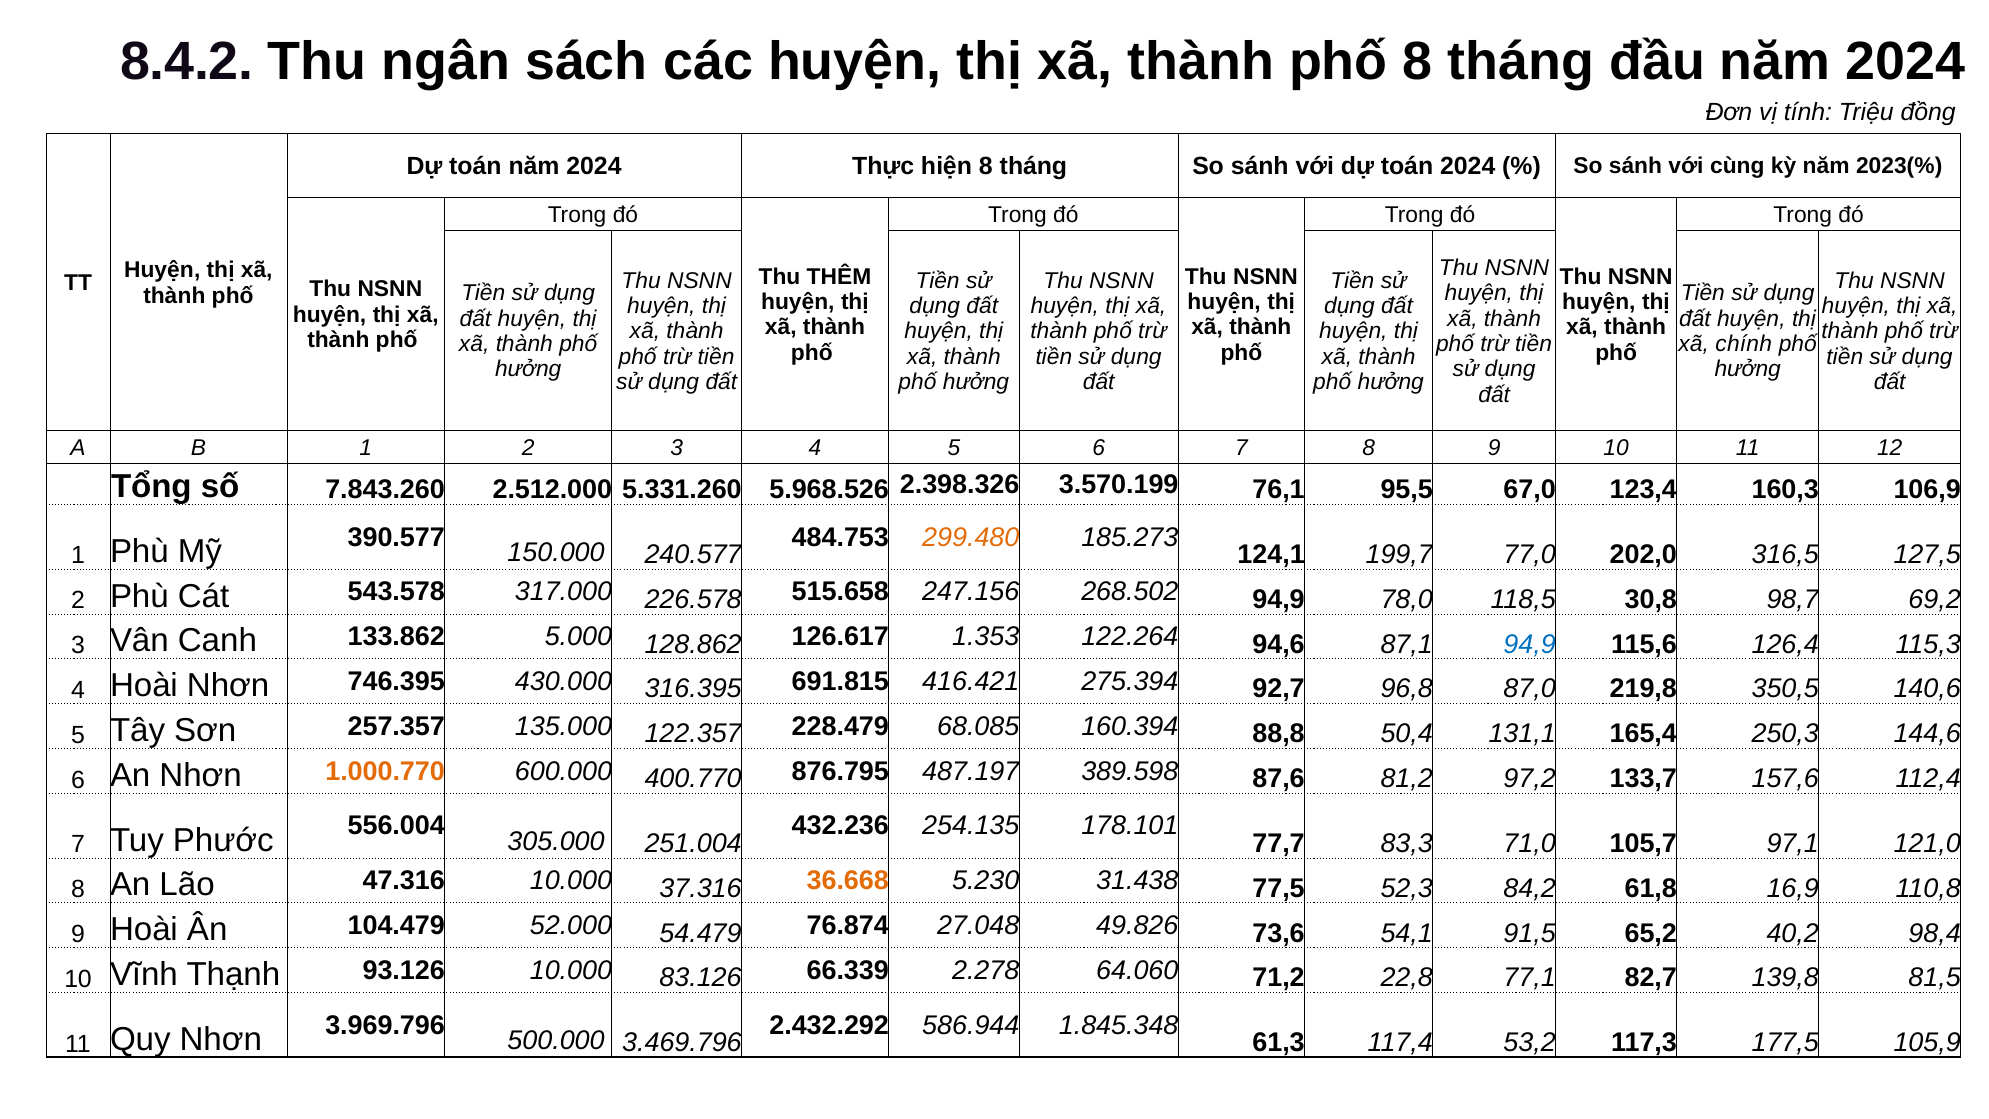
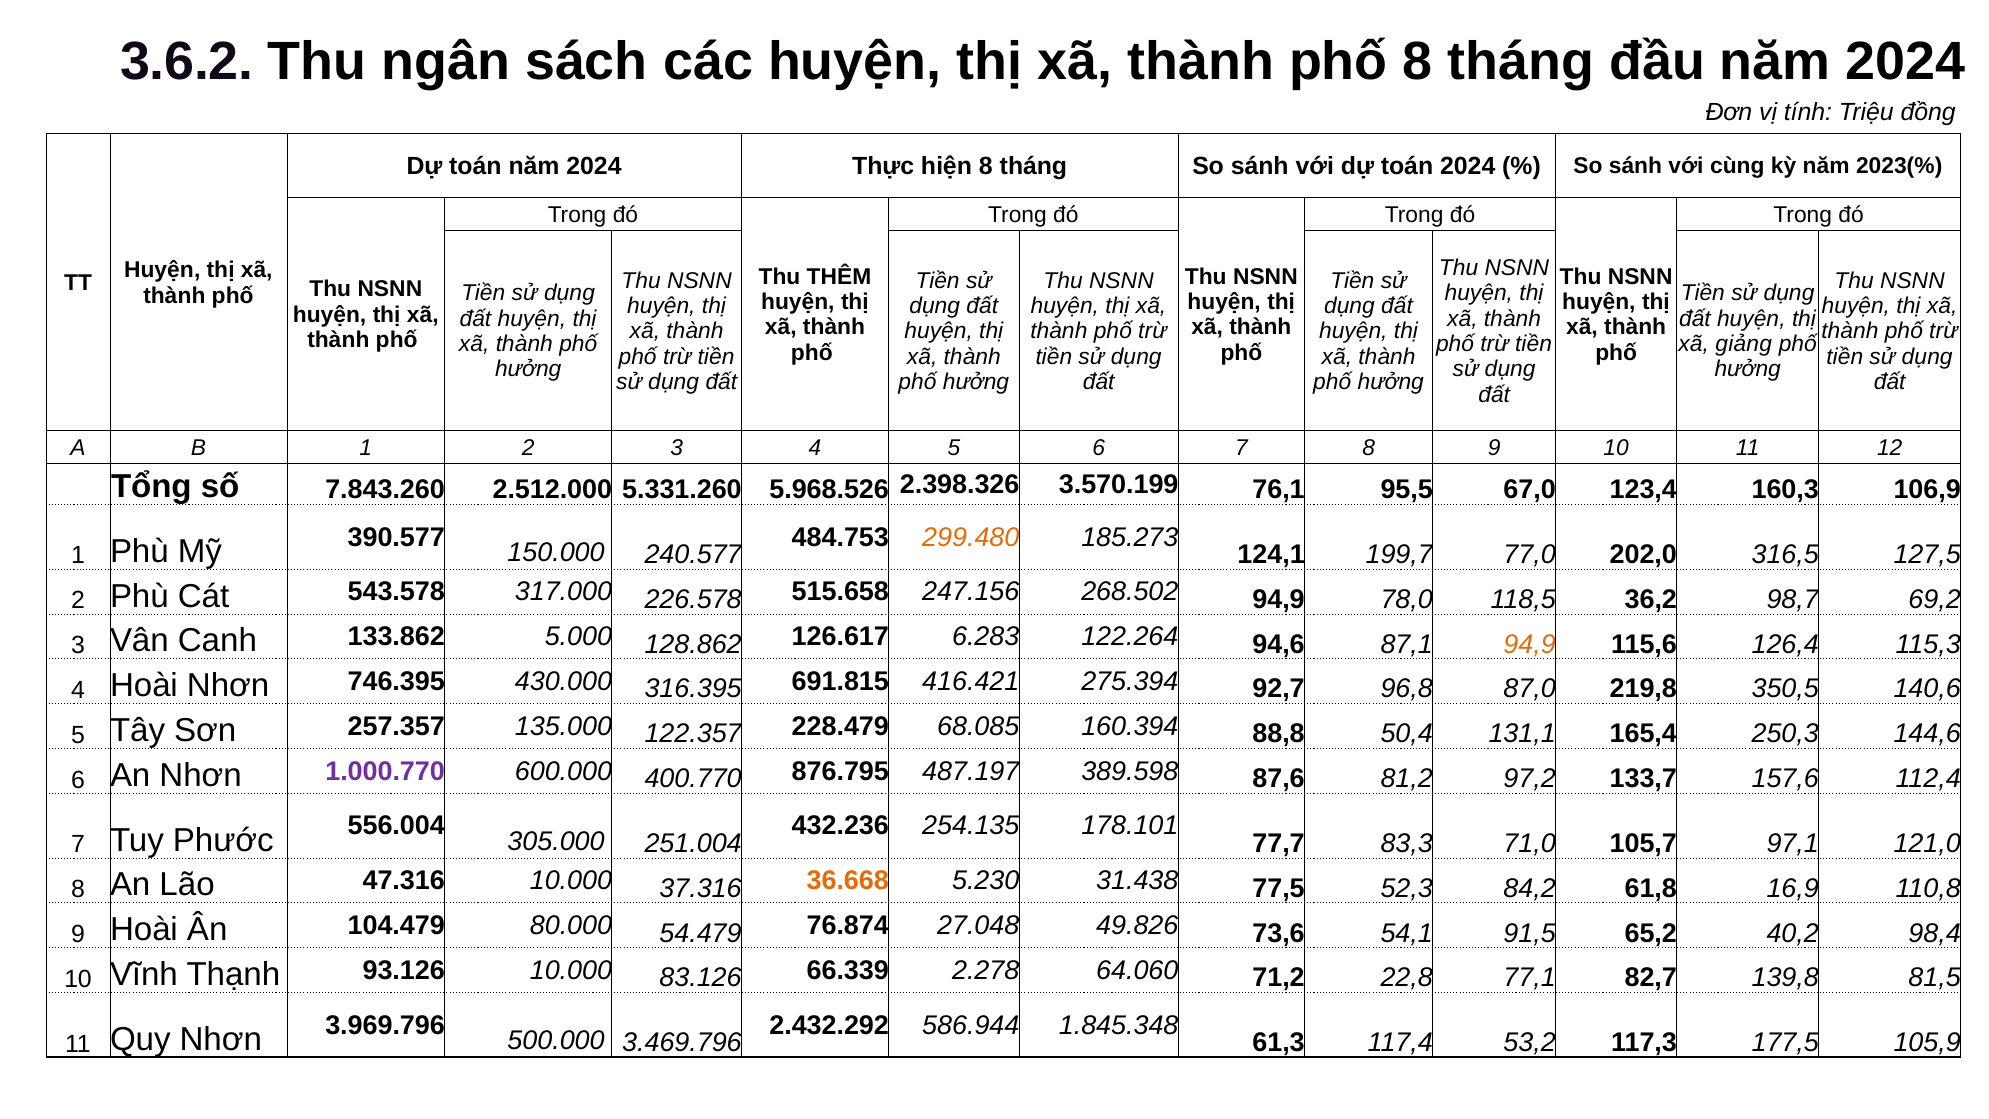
8.4.2: 8.4.2 -> 3.6.2 (187, 61)
chính: chính -> giảng (1744, 344)
30,8: 30,8 -> 36,2 (1651, 599)
1.353: 1.353 -> 6.283 (986, 637)
94,9 colour: blue -> orange (1530, 644)
1.000.770 colour: orange -> purple (385, 771)
52.000: 52.000 -> 80.000 (571, 926)
